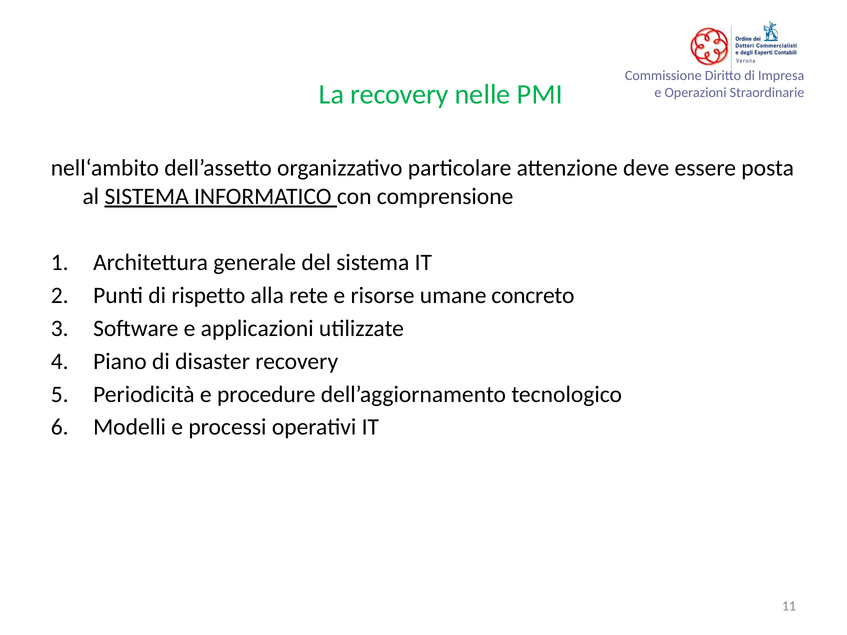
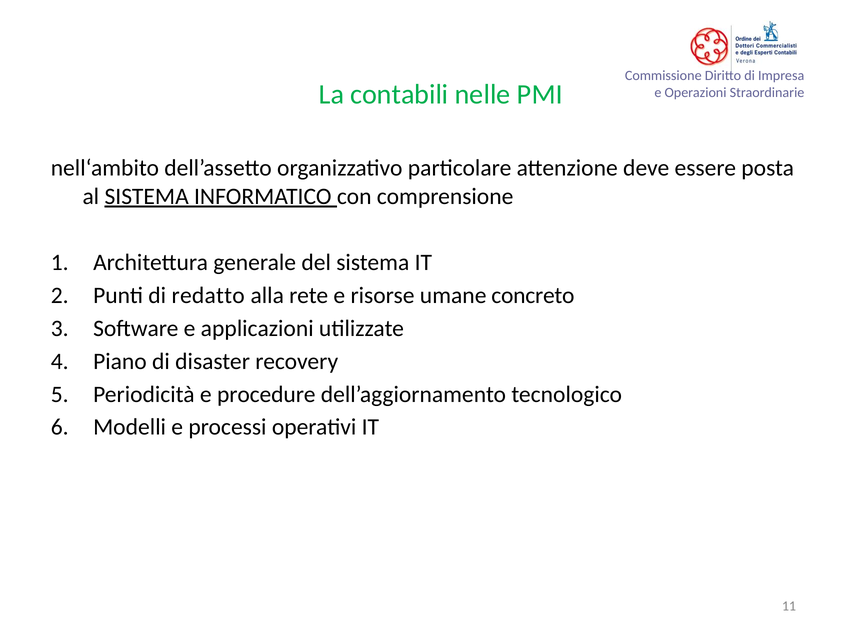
La recovery: recovery -> contabili (399, 94)
rispetto: rispetto -> redatto (208, 295)
